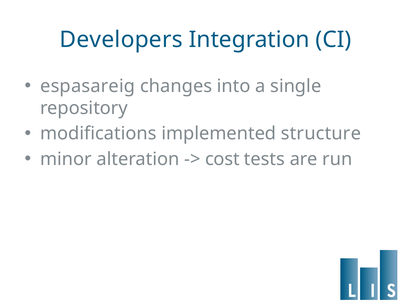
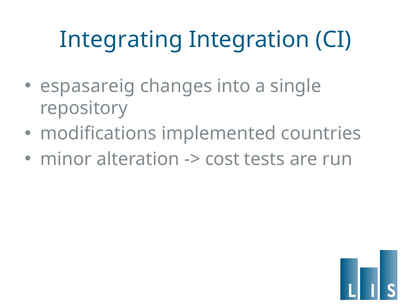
Developers: Developers -> Integrating (121, 40)
structure: structure -> countries (321, 134)
